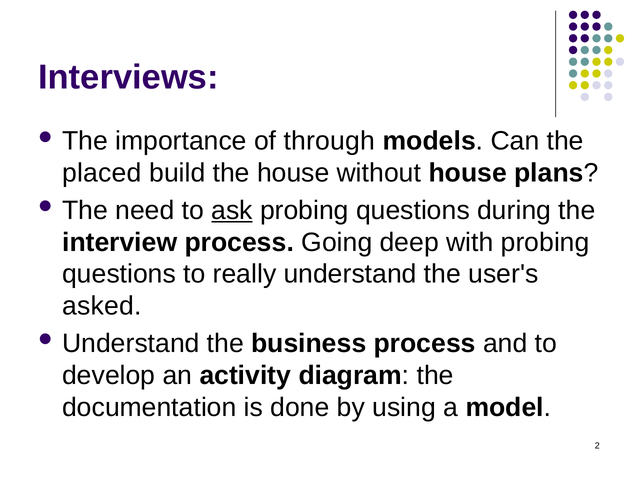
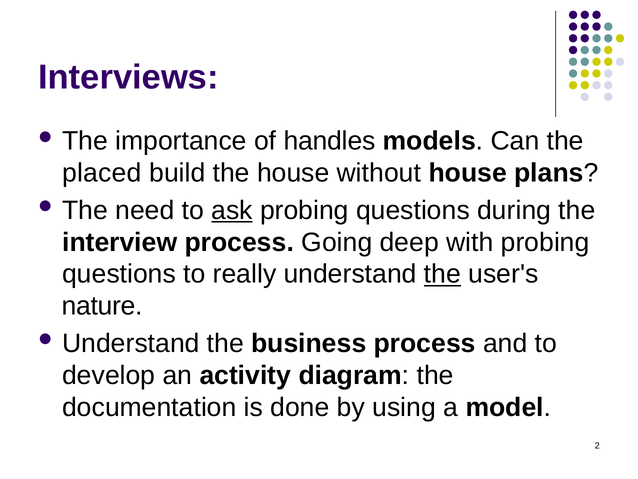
through: through -> handles (330, 141)
the underline: none -> present (442, 274)
asked: asked -> nature (102, 306)
